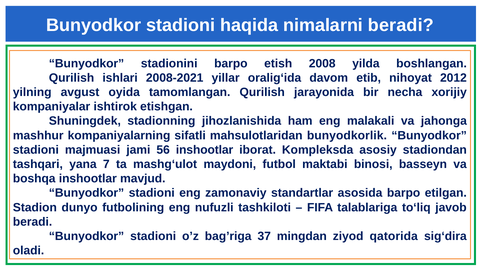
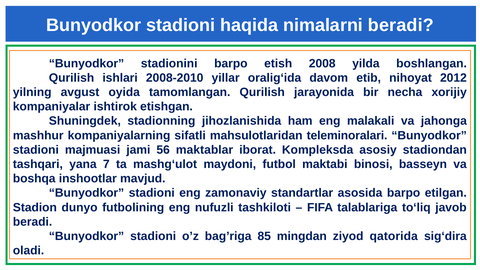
2008-2021: 2008-2021 -> 2008-2010 (175, 78)
bunyodkorlik: bunyodkorlik -> teleminoralari (347, 135)
56 inshootlar: inshootlar -> maktablar (205, 150)
37: 37 -> 85 (264, 236)
